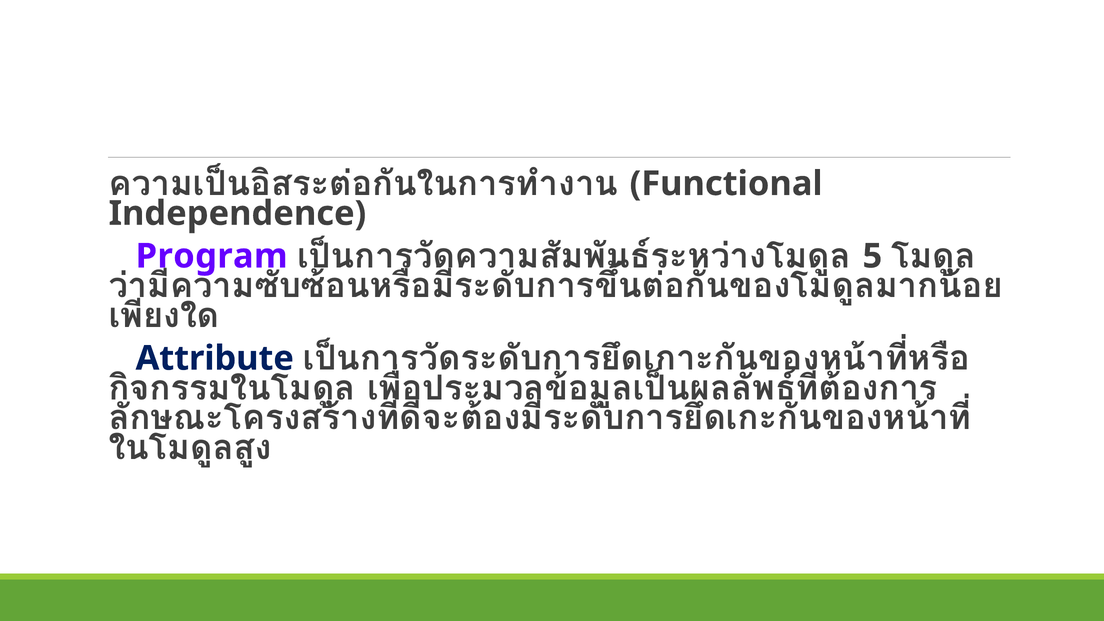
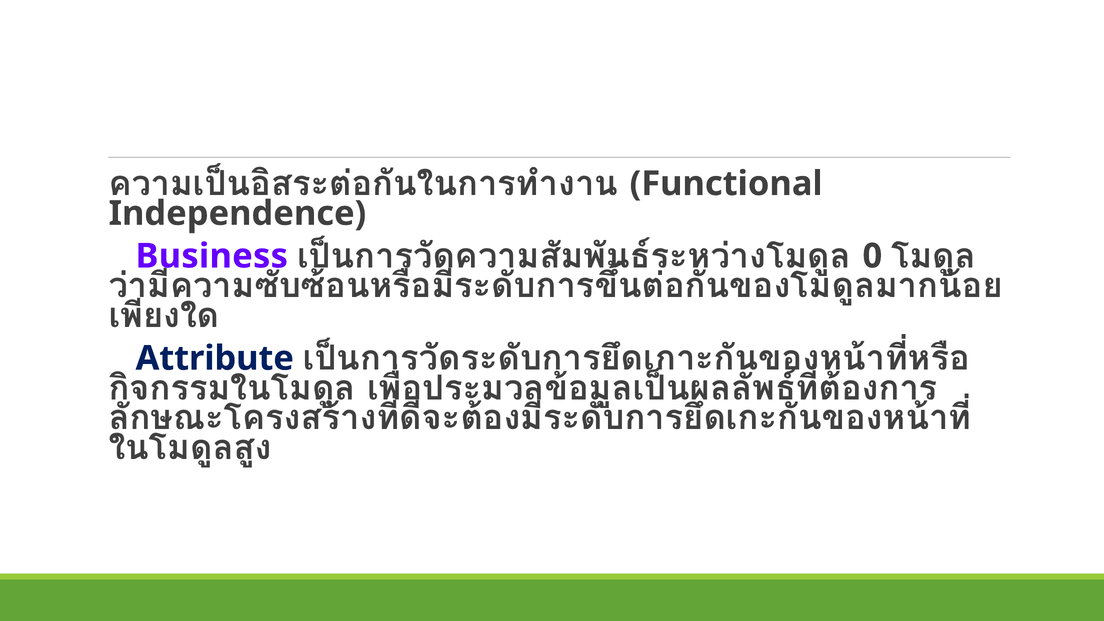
Program: Program -> Business (212, 256)
5: 5 -> 0 (872, 256)
